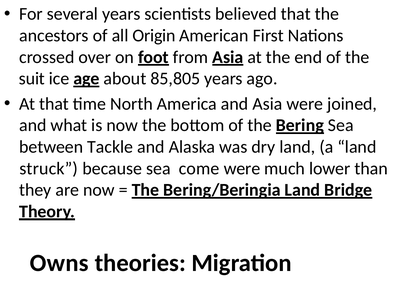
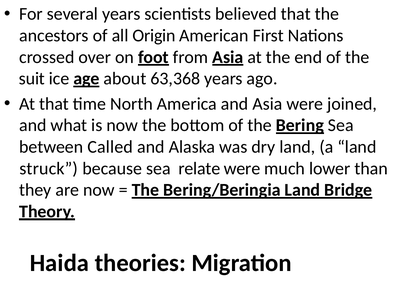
85,805: 85,805 -> 63,368 (175, 79)
Tackle: Tackle -> Called (110, 147)
come: come -> relate (199, 168)
Owns: Owns -> Haida (59, 262)
